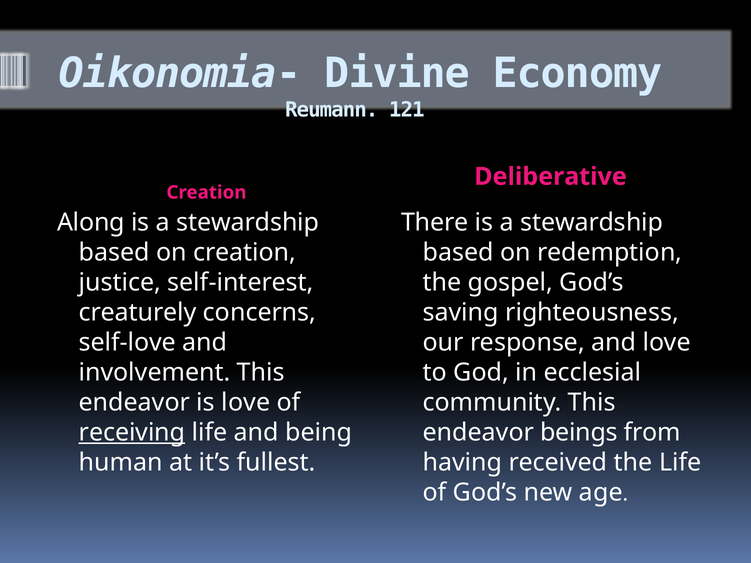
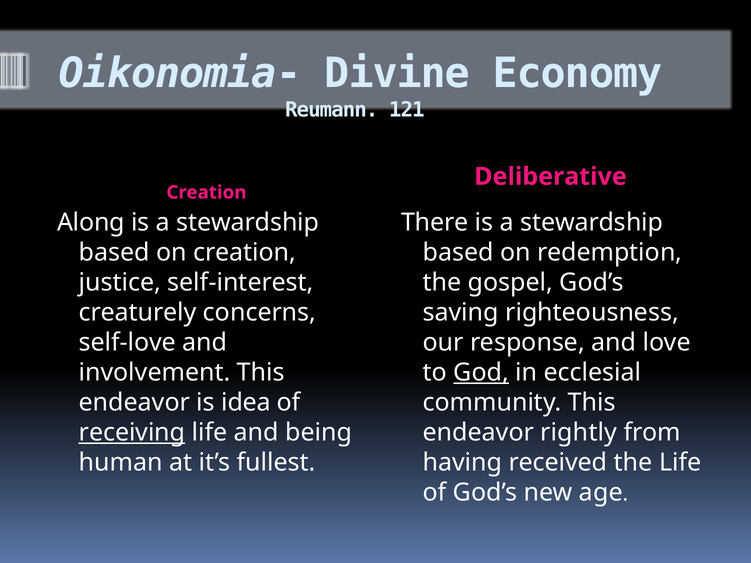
God underline: none -> present (481, 373)
is love: love -> idea (246, 403)
beings: beings -> rightly (579, 433)
